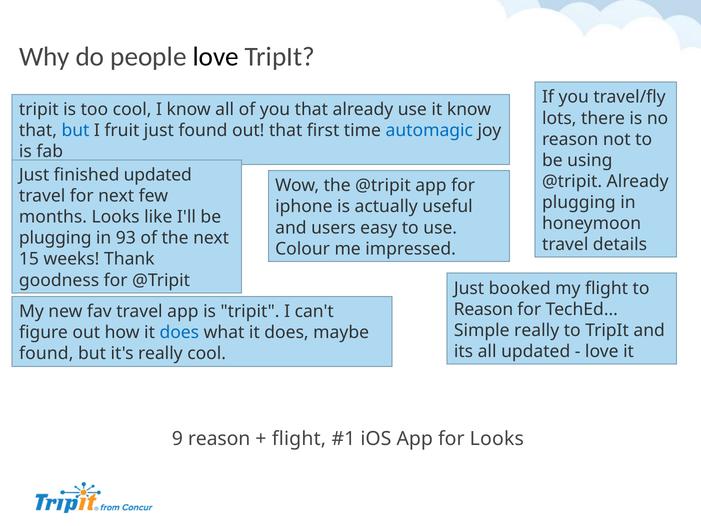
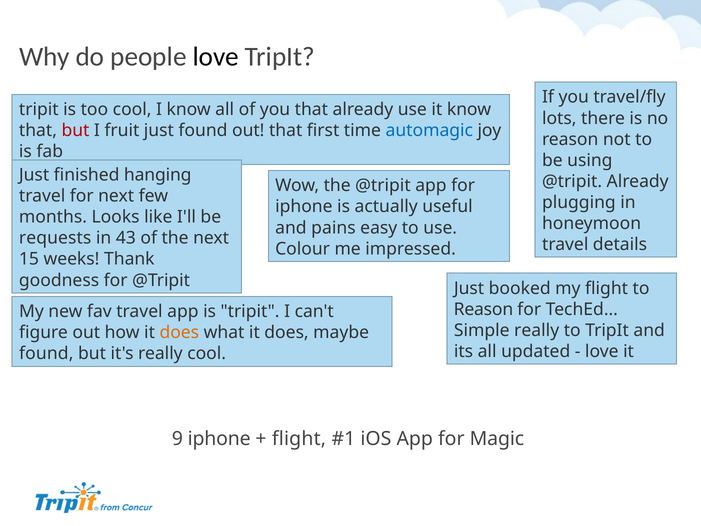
but colour: blue -> red (75, 130)
finished updated: updated -> hanging (158, 175)
users: users -> pains (333, 228)
plugging: plugging -> requests (55, 238)
93: 93 -> 43 (126, 238)
does colour: blue -> orange (179, 332)
9 reason: reason -> iphone (219, 439)
for Looks: Looks -> Magic (497, 439)
